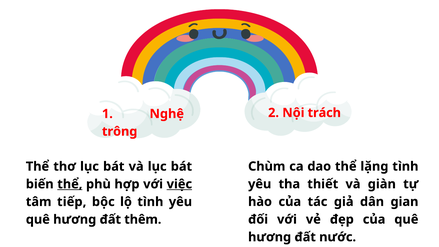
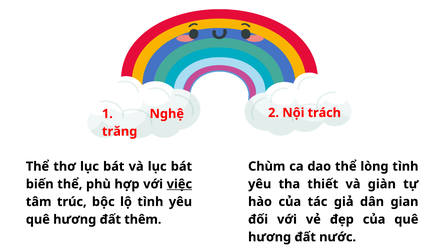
trông: trông -> trăng (120, 131)
lặng: lặng -> lòng (374, 166)
thể underline: present -> none (70, 184)
tiếp: tiếp -> trúc (72, 202)
